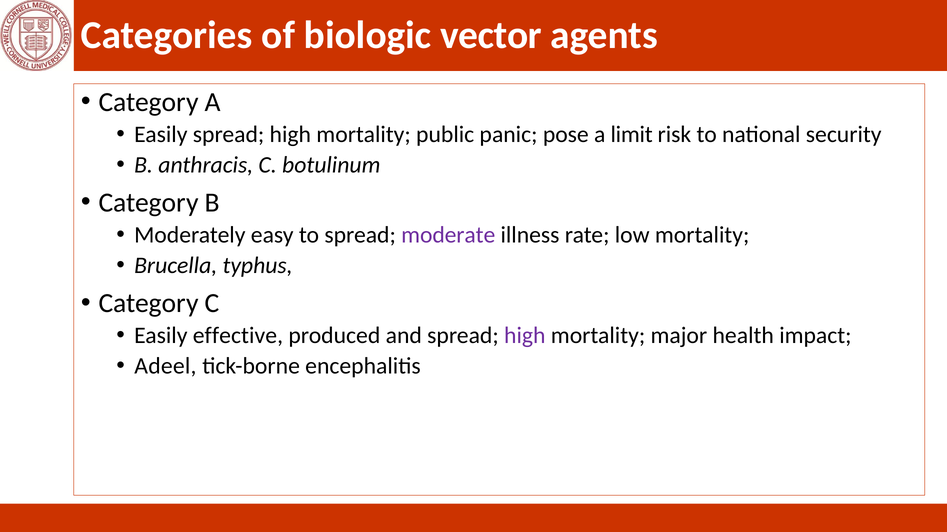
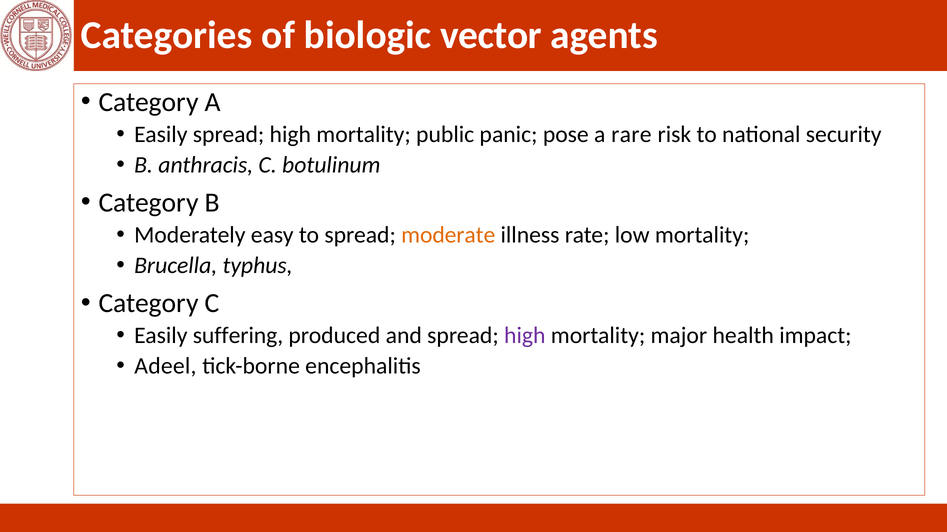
limit: limit -> rare (631, 135)
moderate colour: purple -> orange (448, 235)
effective: effective -> suffering (238, 336)
